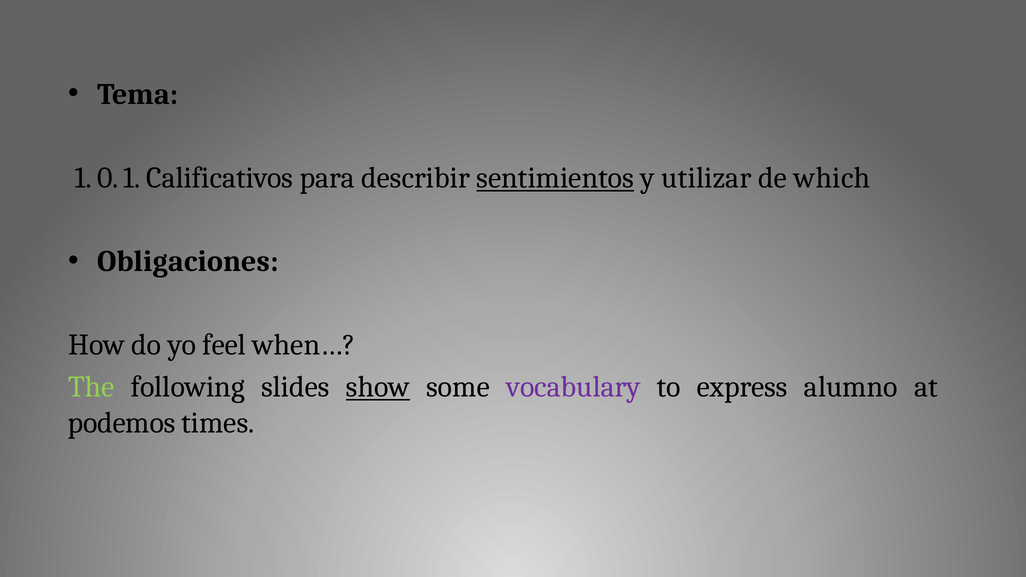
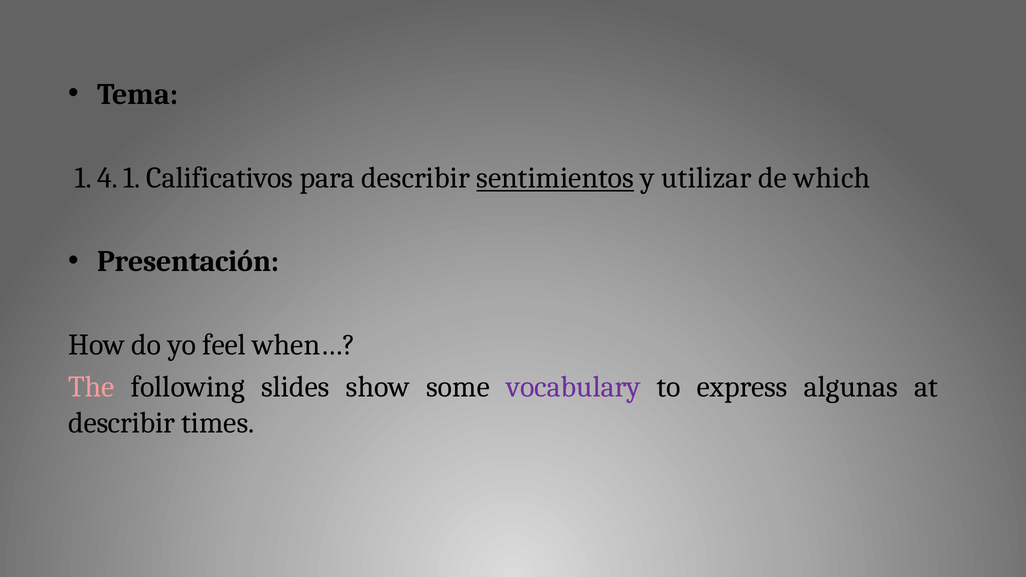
0: 0 -> 4 (108, 178)
Obligaciones: Obligaciones -> Presentación (188, 262)
The colour: light green -> pink (92, 387)
show underline: present -> none (378, 387)
alumno: alumno -> algunas (851, 387)
podemos: podemos -> describir (122, 423)
